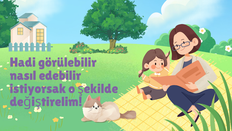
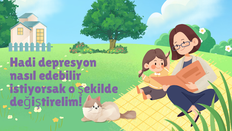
görülebilir: görülebilir -> depresyon (67, 62)
